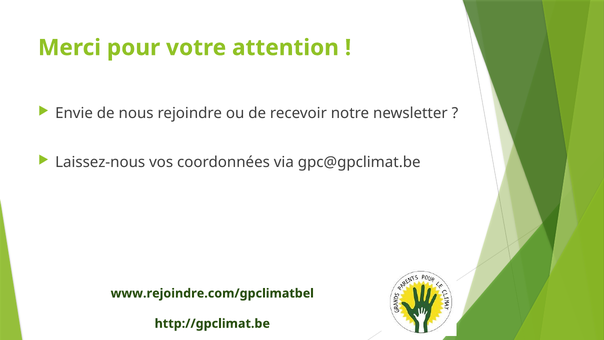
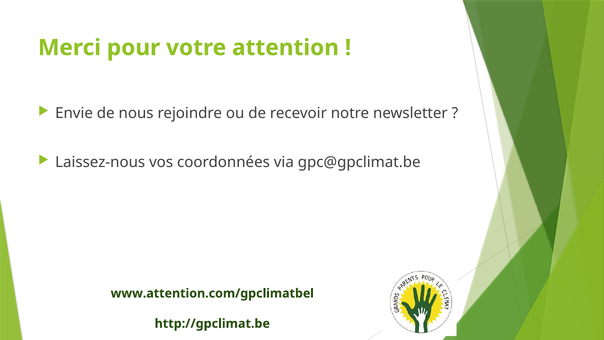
www.rejoindre.com/gpclimatbel: www.rejoindre.com/gpclimatbel -> www.attention.com/gpclimatbel (212, 293)
